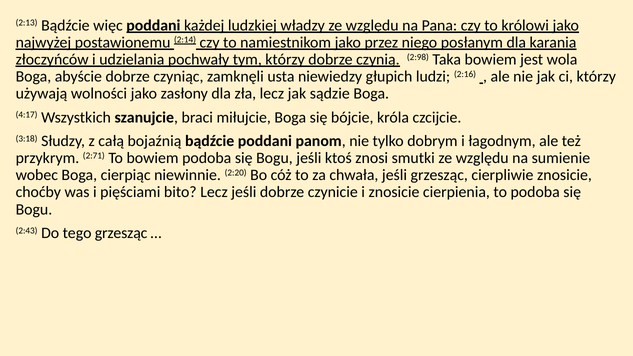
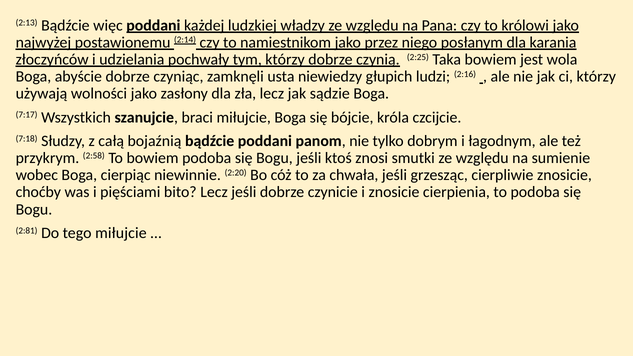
2:98: 2:98 -> 2:25 (418, 57)
4:17: 4:17 -> 7:17 (27, 115)
3:18: 3:18 -> 7:18 (27, 139)
2:71: 2:71 -> 2:58 (94, 156)
2:43: 2:43 -> 2:81 (27, 231)
tego grzesząc: grzesząc -> miłujcie (121, 233)
